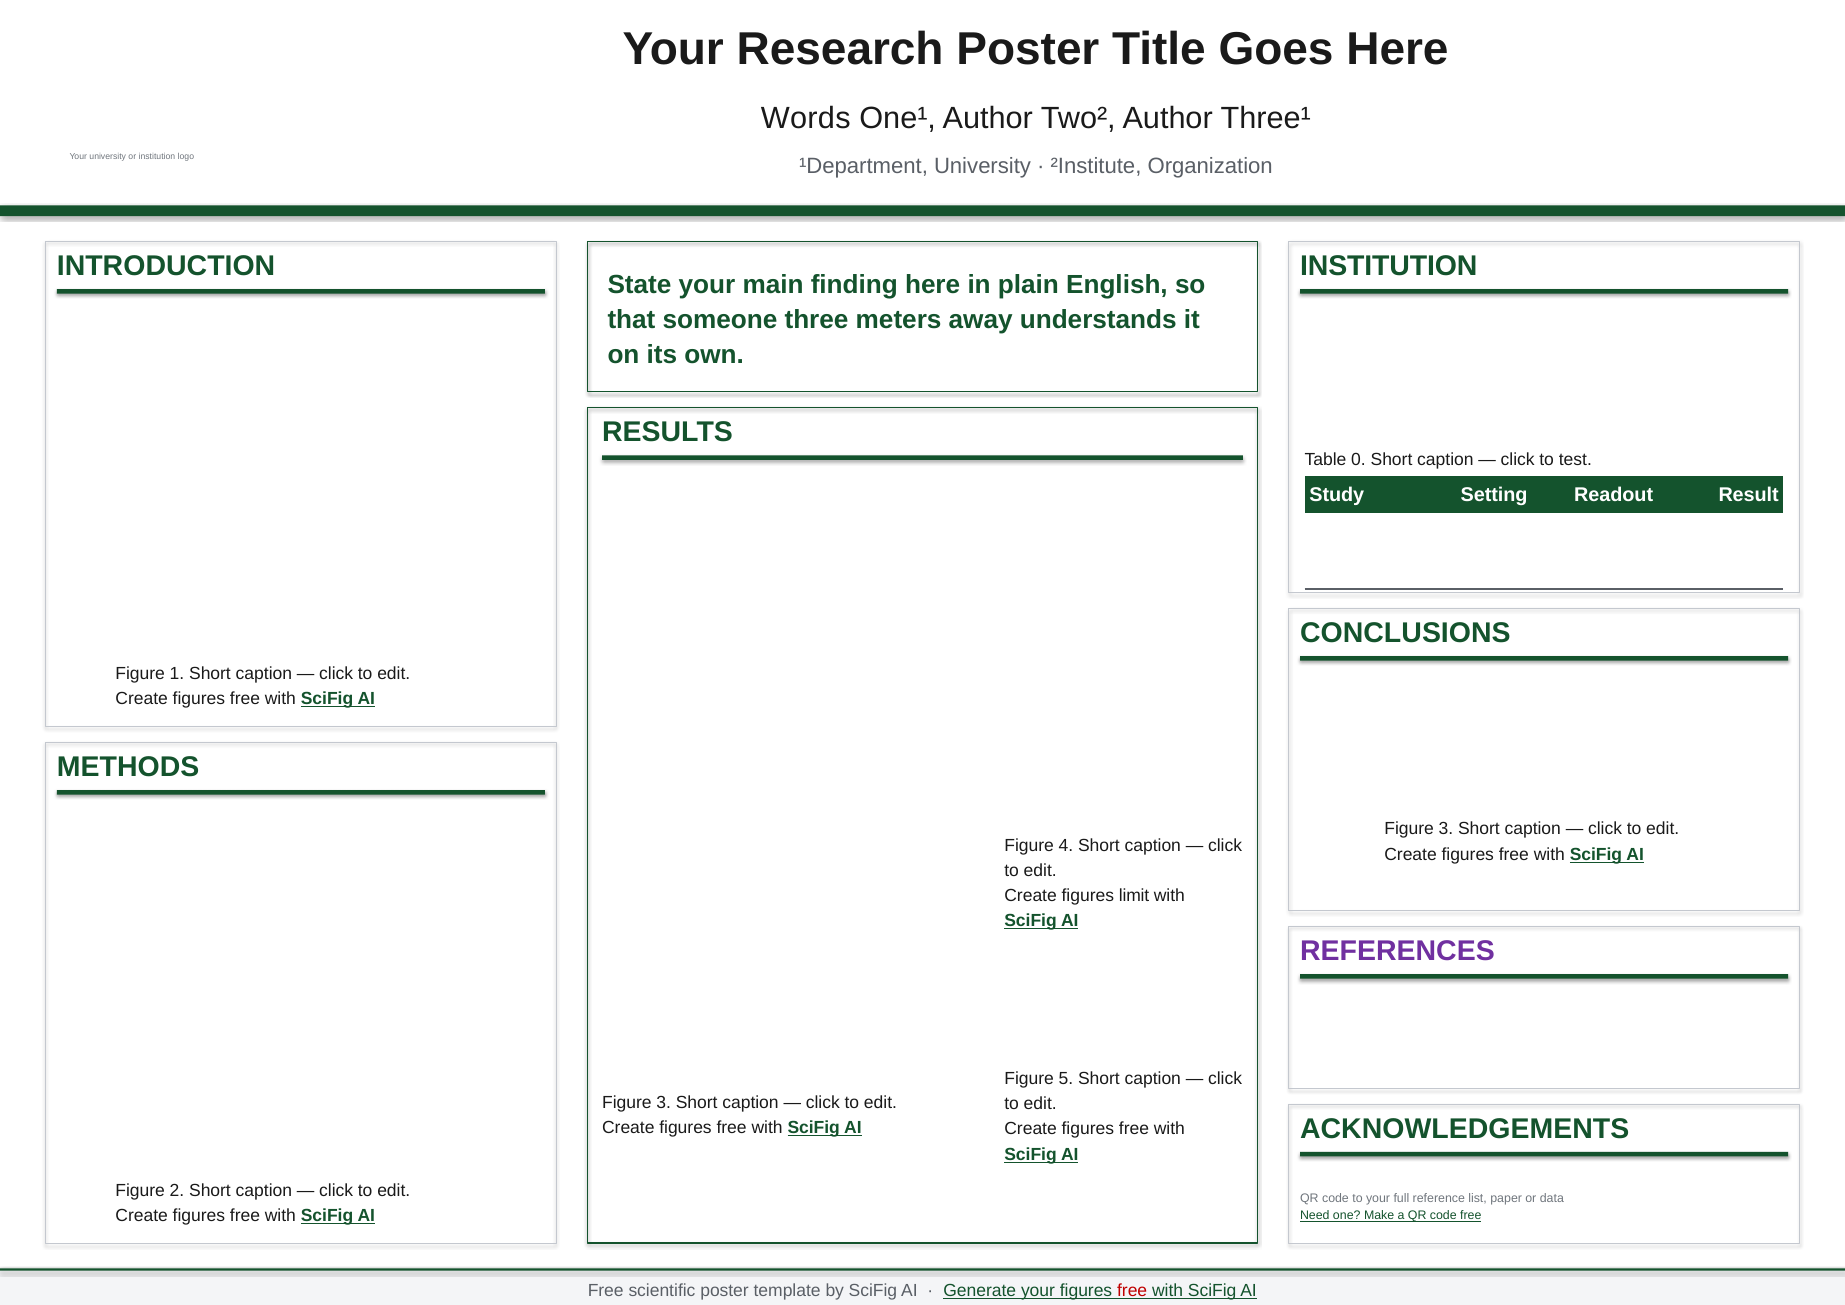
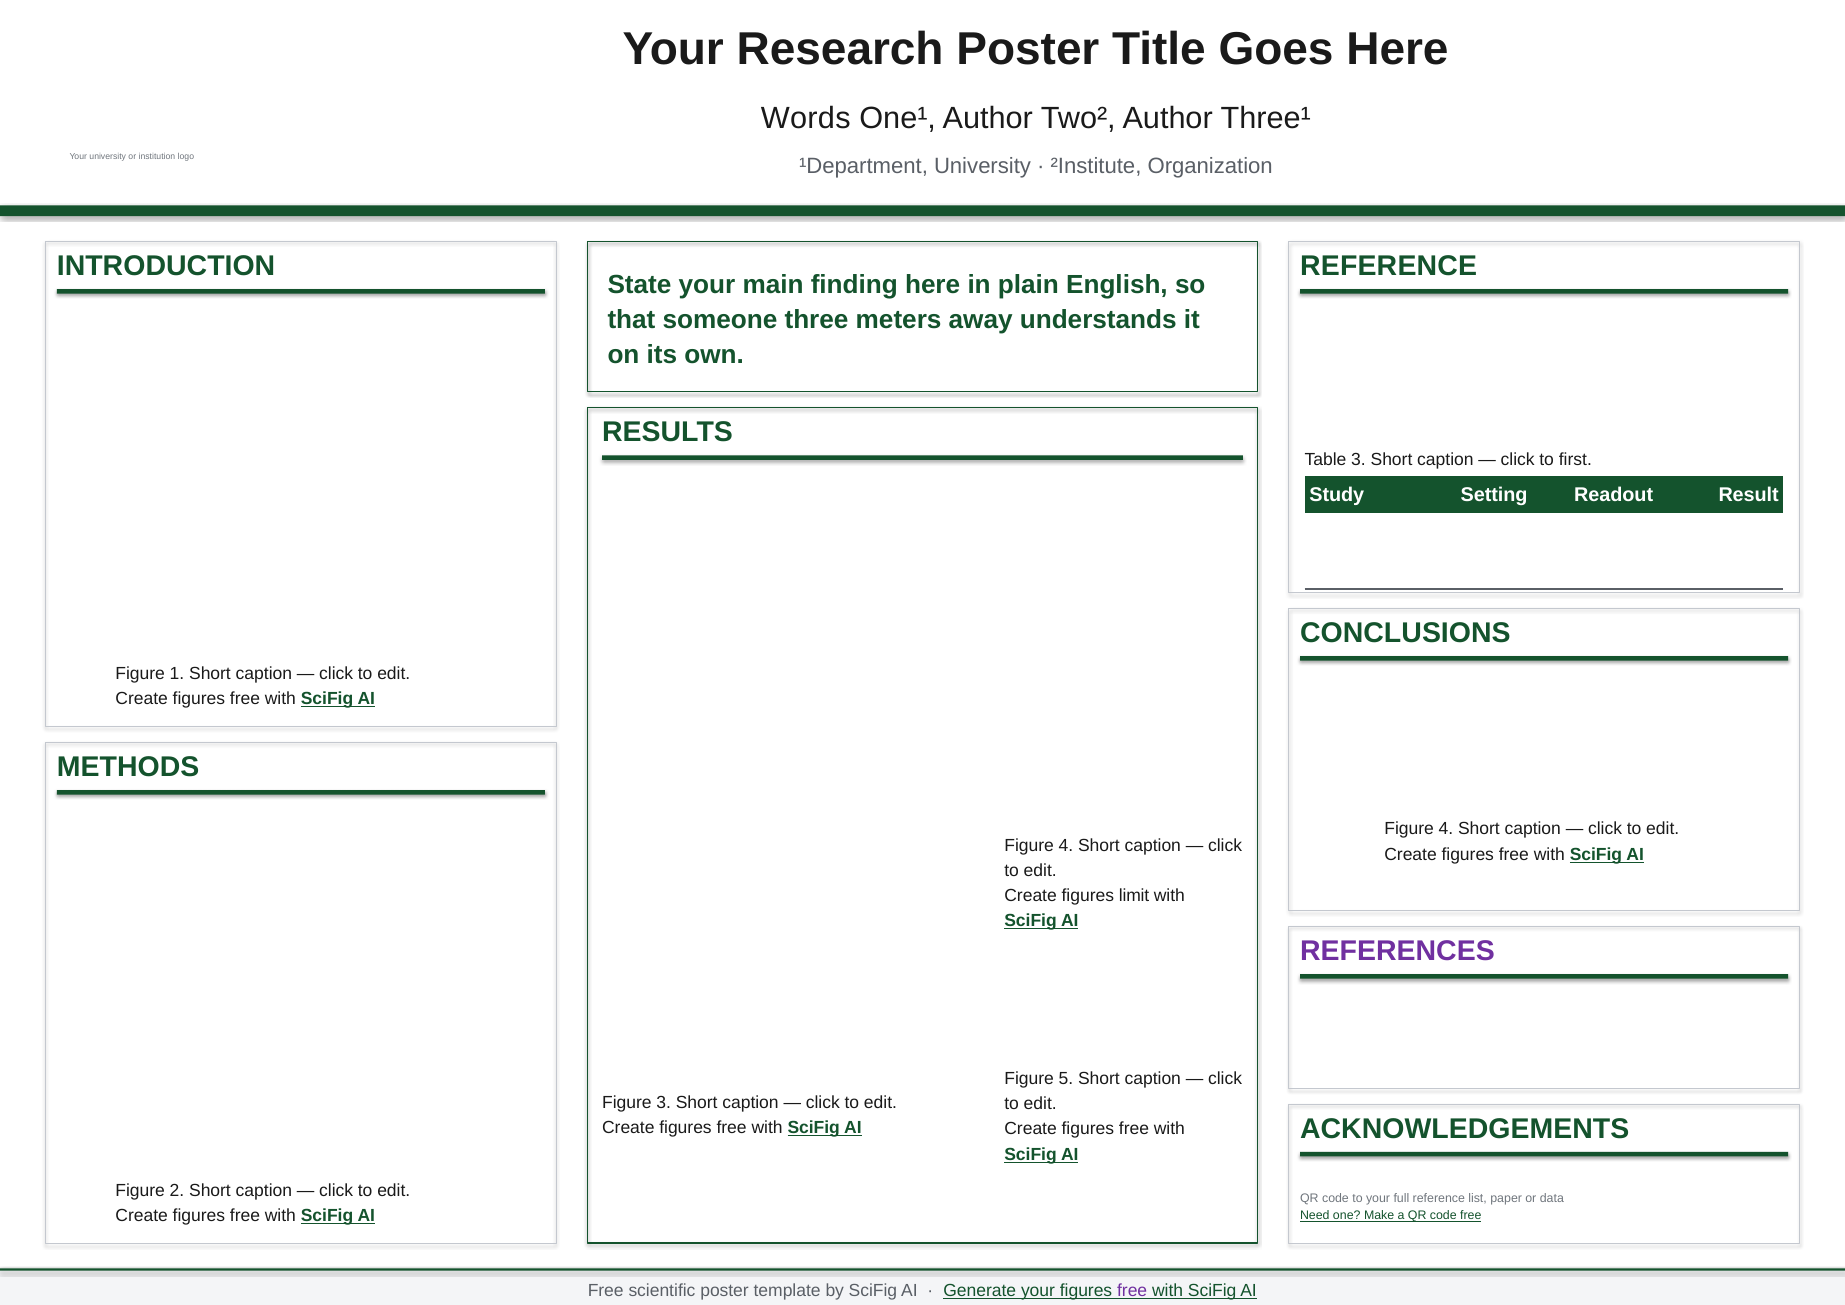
INSTITUTION: INSTITUTION -> REFERENCE (1389, 266)
Table 0: 0 -> 3 (1358, 460)
test: test -> first (1575, 460)
3: 3 -> 4 (1446, 829)
free colour: red -> purple (1132, 1291)
